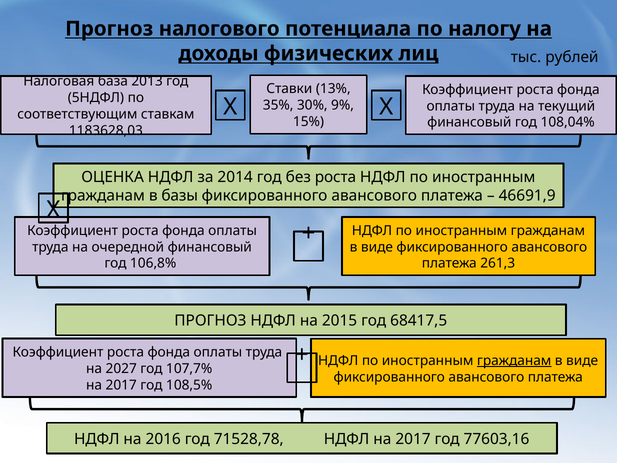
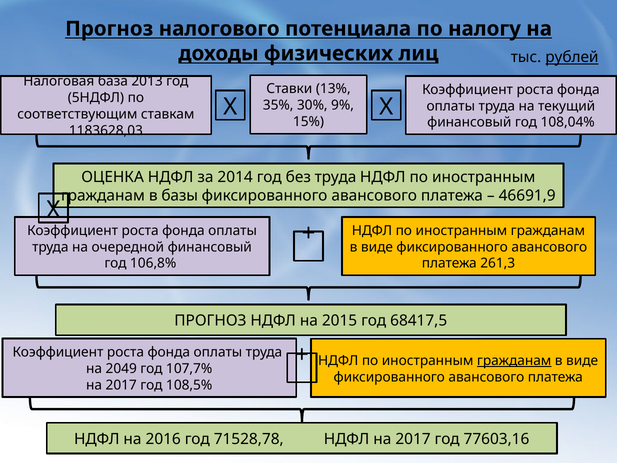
рублей underline: none -> present (572, 57)
без роста: роста -> труда (336, 177)
2027: 2027 -> 2049 (121, 368)
